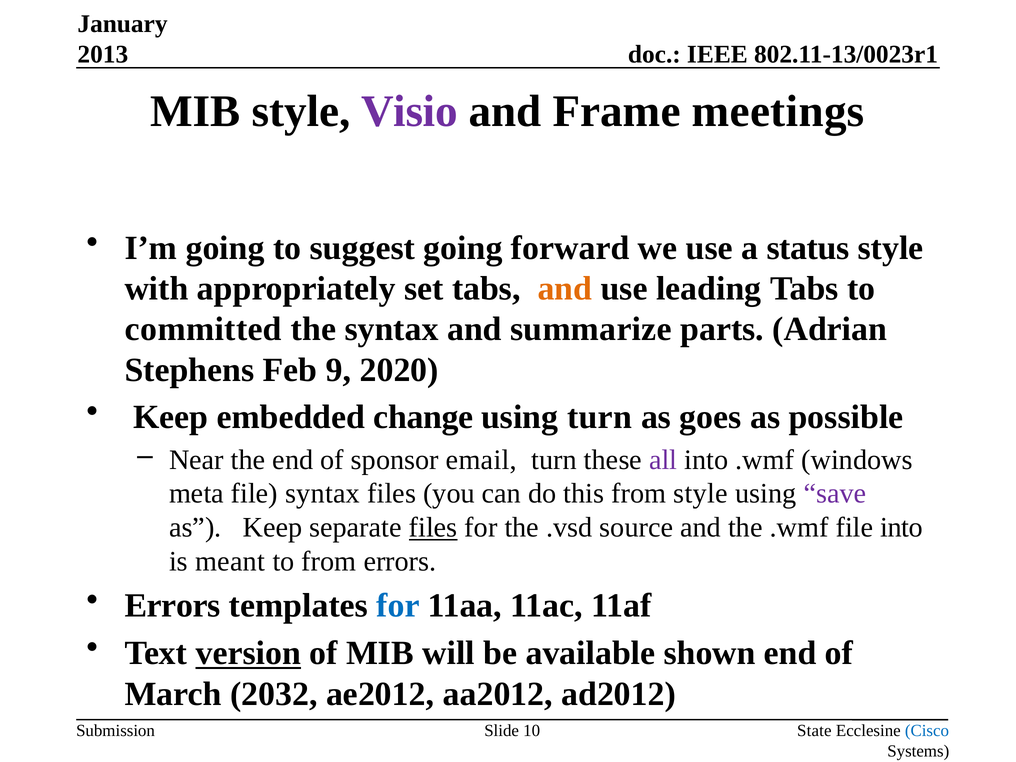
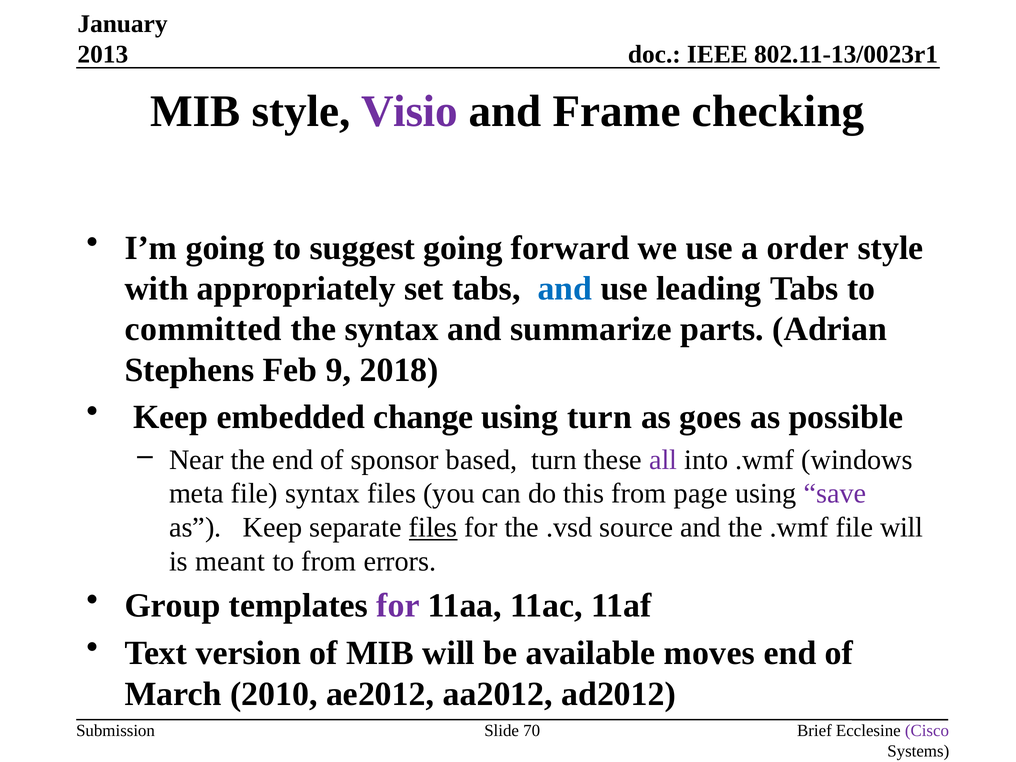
meetings: meetings -> checking (778, 111)
status: status -> order (808, 248)
and colour: orange -> blue (565, 289)
2020: 2020 -> 2018 (399, 370)
email: email -> based (482, 460)
from style: style -> page (701, 494)
file into: into -> will (902, 528)
Errors: Errors -> Group (172, 606)
for colour: blue -> purple (398, 606)
version underline: present -> none (248, 653)
shown: shown -> moves (709, 653)
2032: 2032 -> 2010 (274, 694)
10: 10 -> 70 (532, 731)
State: State -> Brief (814, 731)
Cisco colour: blue -> purple (927, 731)
